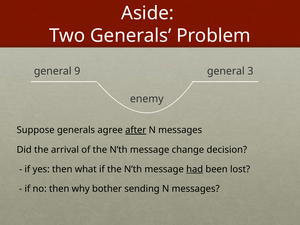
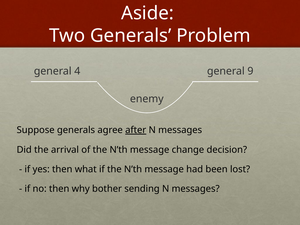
9: 9 -> 4 (77, 71)
3: 3 -> 9 (250, 71)
had underline: present -> none (195, 169)
